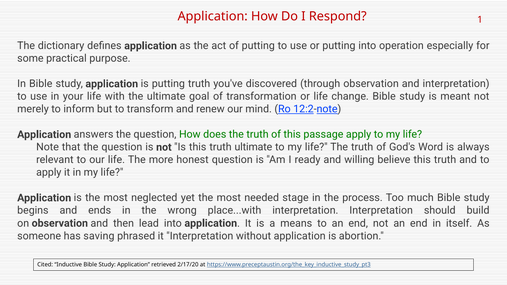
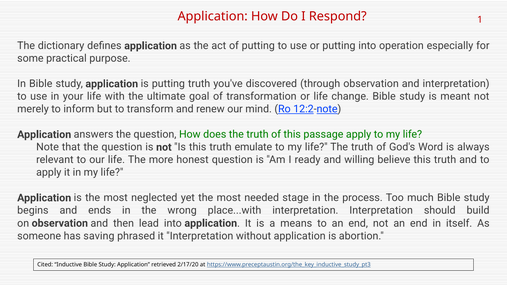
truth ultimate: ultimate -> emulate (253, 147)
